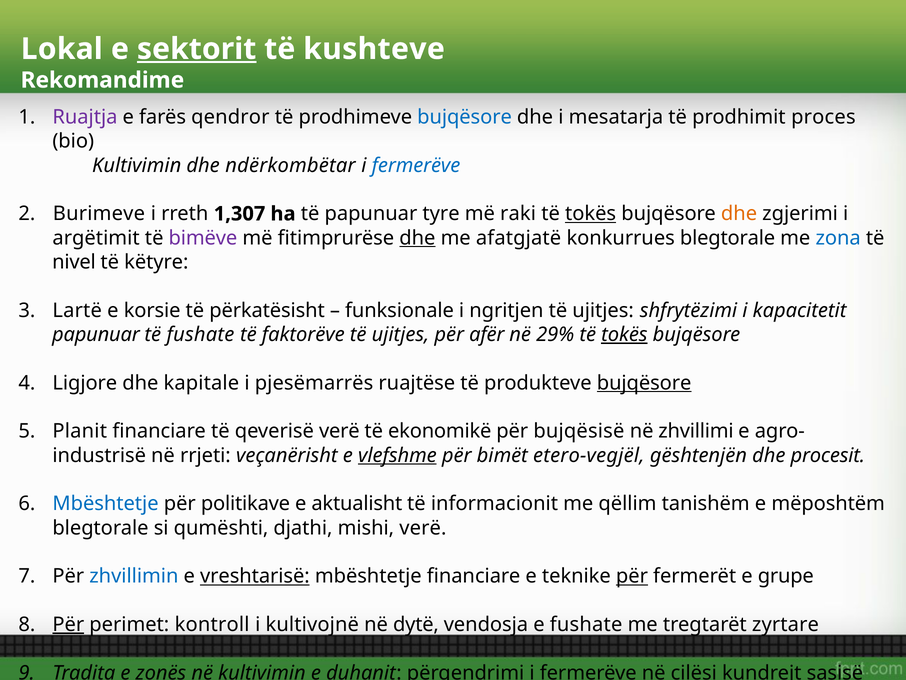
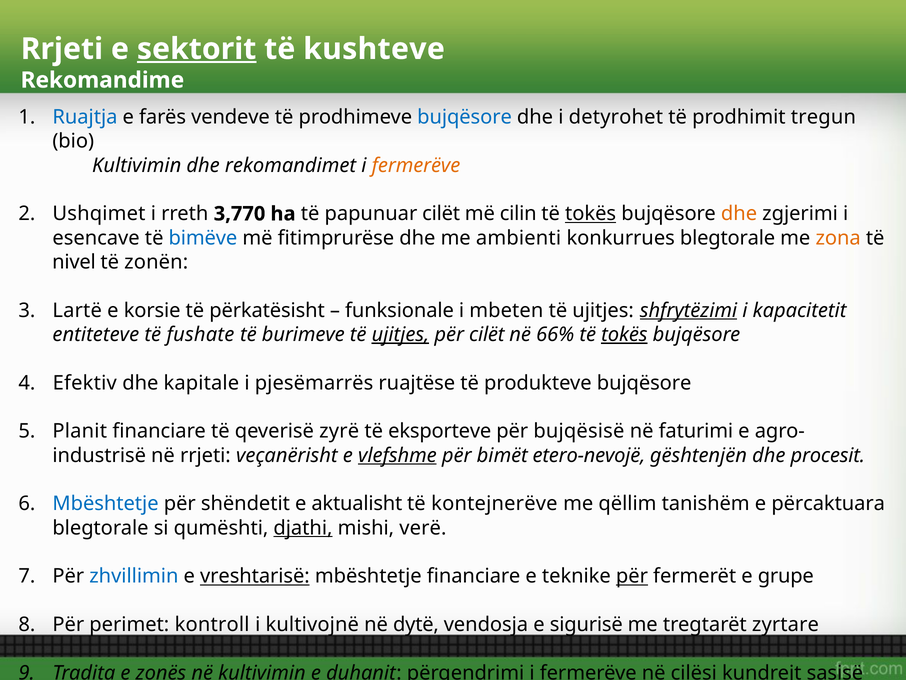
Lokal: Lokal -> Rrjeti (62, 49)
Ruajtja colour: purple -> blue (85, 117)
qendror: qendror -> vendeve (230, 117)
mesatarja: mesatarja -> detyrohet (616, 117)
proces: proces -> tregun (823, 117)
ndërkombëtar: ndërkombëtar -> rekomandimet (291, 165)
fermerëve colour: blue -> orange (416, 165)
Burimeve: Burimeve -> Ushqimet (99, 214)
1,307: 1,307 -> 3,770 (240, 214)
papunuar tyre: tyre -> cilët (441, 214)
raki: raki -> cilin (518, 214)
argëtimit: argëtimit -> esencave (96, 238)
bimëve colour: purple -> blue (203, 238)
dhe underline: present -> none (417, 238)
afatgjatë: afatgjatë -> ambienti (519, 238)
zona colour: blue -> orange (838, 238)
këtyre: këtyre -> zonën (156, 262)
ngritjen: ngritjen -> mbeten (506, 310)
shfrytëzimi underline: none -> present (689, 310)
papunuar: papunuar -> entiteteve (96, 334)
faktorëve: faktorëve -> burimeve (303, 334)
ujitjes underline: none -> present (400, 334)
për afër: afër -> cilët (487, 334)
29%: 29% -> 66% (555, 334)
Ligjore: Ligjore -> Efektiv (85, 383)
bujqësore underline: present -> none (644, 383)
qeverisë verë: verë -> zyrë (339, 431)
ekonomikë: ekonomikë -> eksporteve (440, 431)
zhvillimi: zhvillimi -> faturimi (696, 431)
etero-vegjël: etero-vegjël -> etero-nevojë (589, 455)
politikave: politikave -> shëndetit (245, 503)
informacionit: informacionit -> kontejnerëve (494, 503)
mëposhtëm: mëposhtëm -> përcaktuara (828, 503)
djathi underline: none -> present (303, 528)
Për underline: present -> none (68, 624)
e fushate: fushate -> sigurisë (586, 624)
